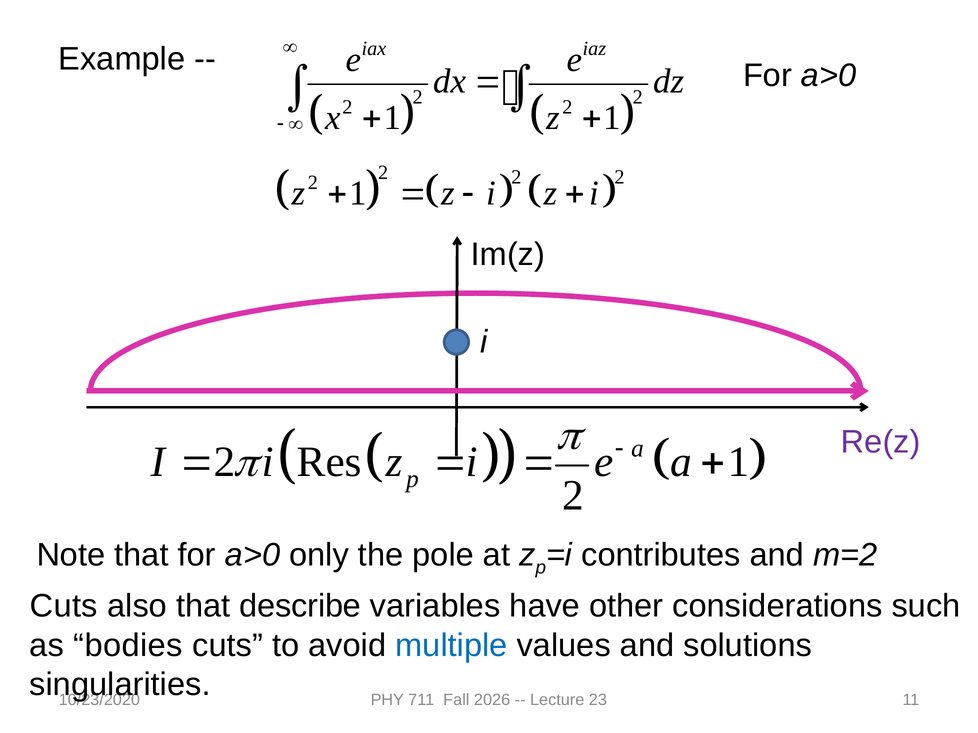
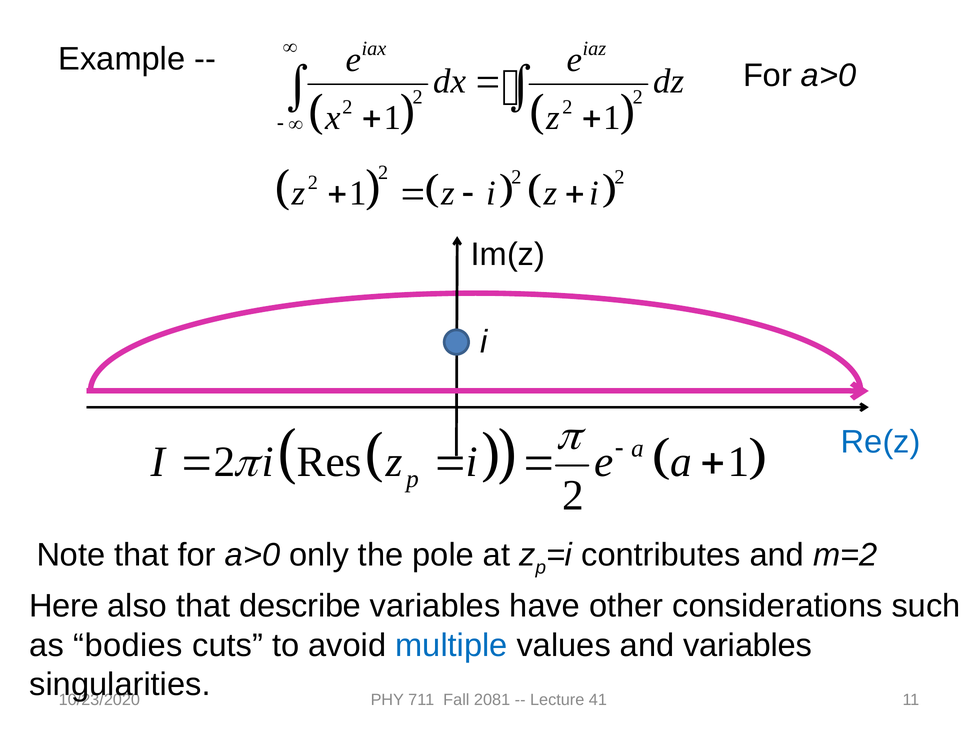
Re(z colour: purple -> blue (881, 442)
Cuts: Cuts -> Here (64, 607)
and solutions: solutions -> variables (748, 646)
2026: 2026 -> 2081 (492, 700)
23: 23 -> 41 (598, 700)
